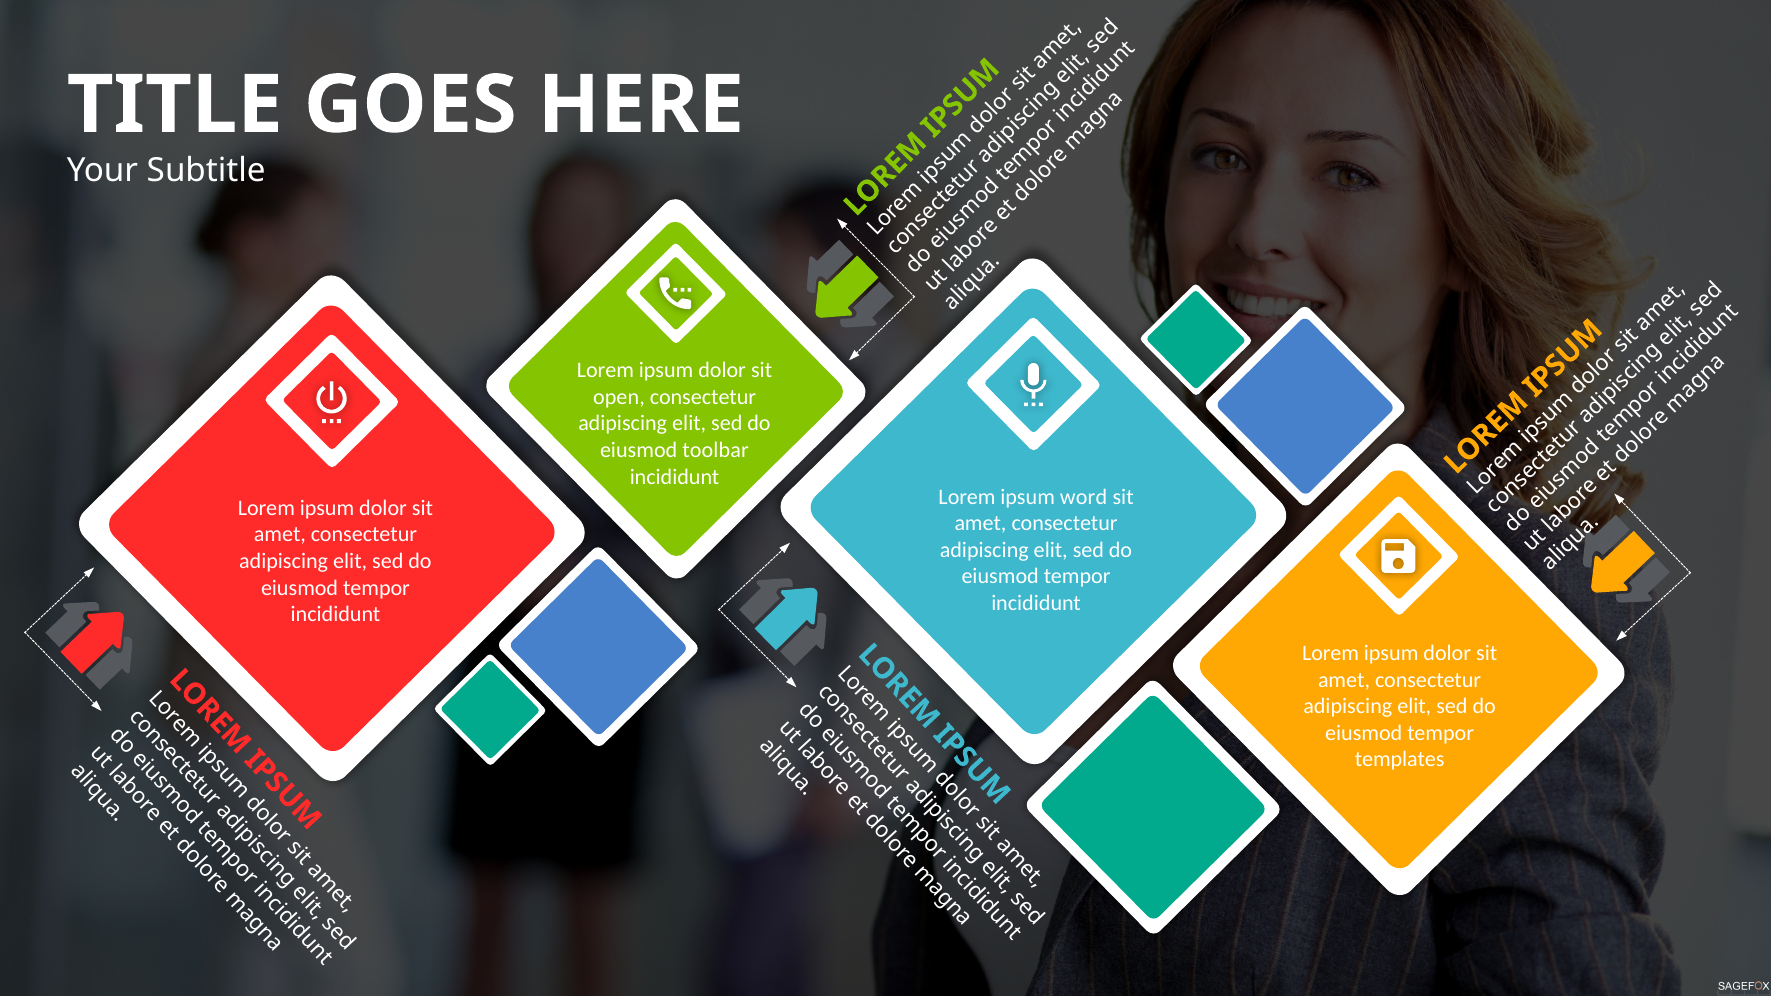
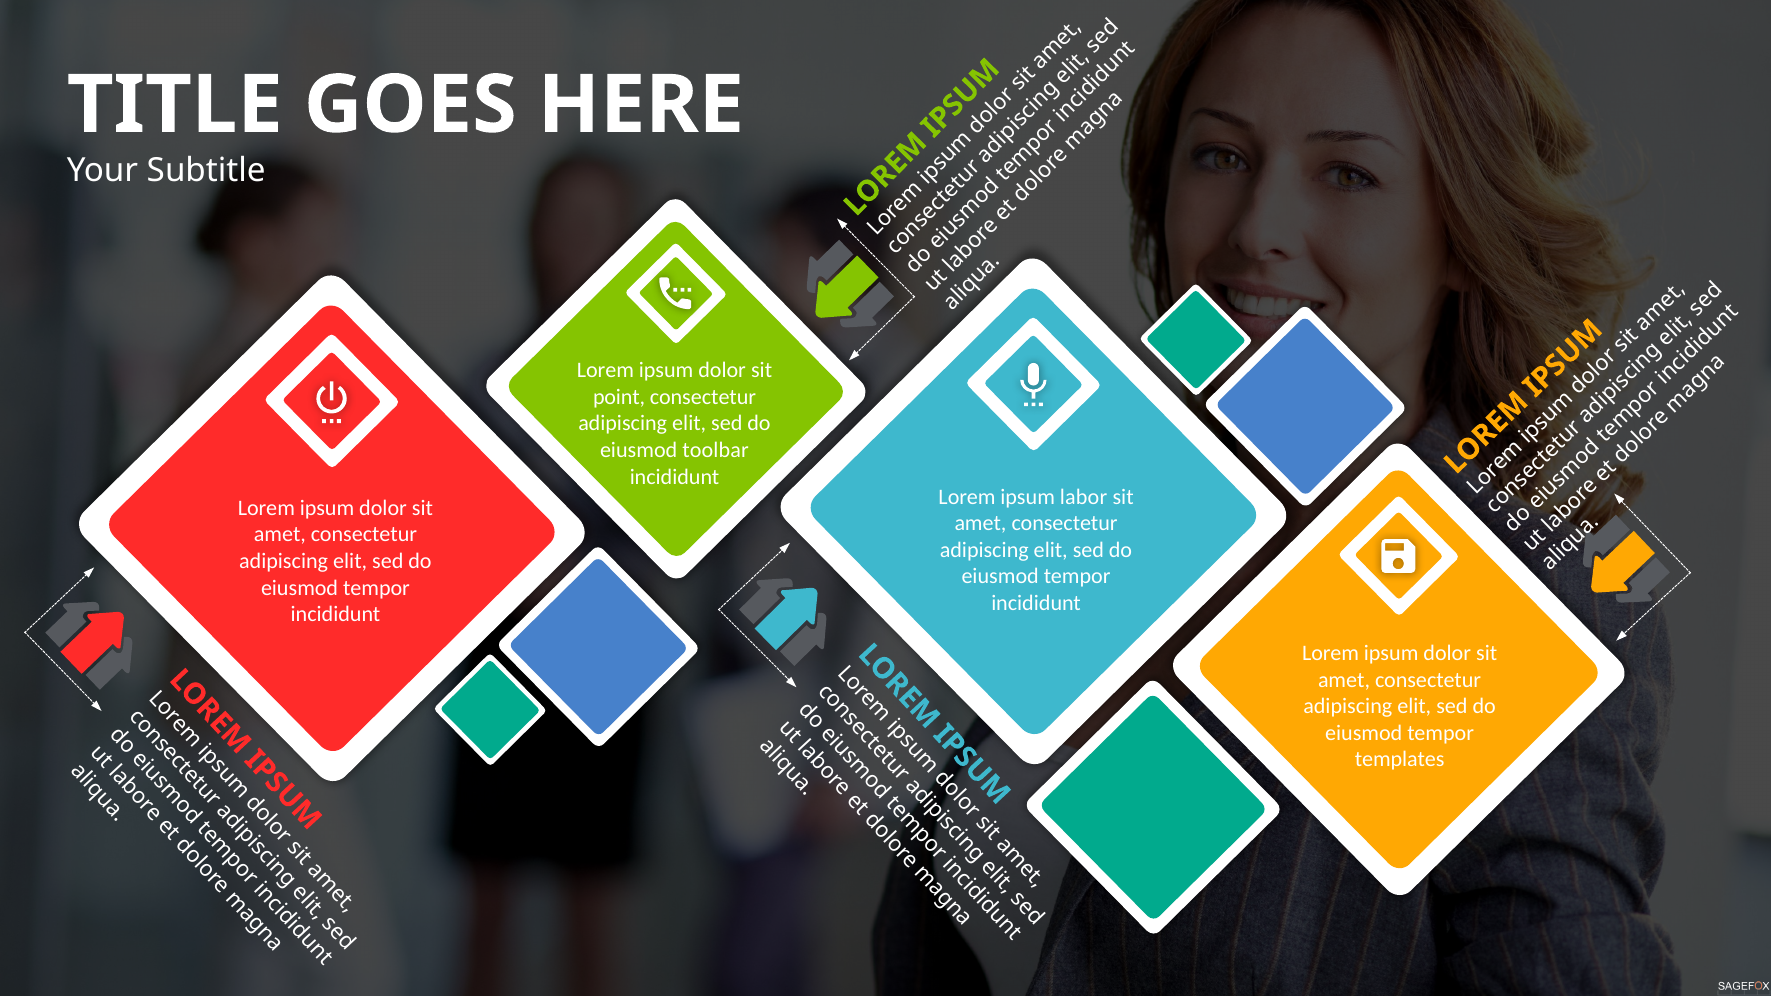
open: open -> point (619, 397)
word: word -> labor (1084, 497)
